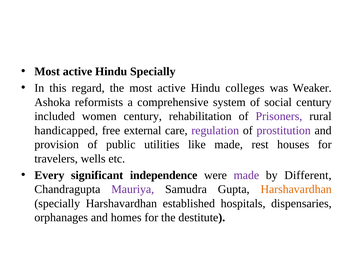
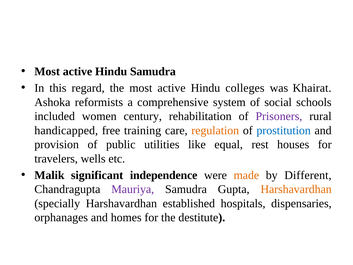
Hindu Specially: Specially -> Samudra (153, 71)
Weaker: Weaker -> Khairat (312, 88)
social century: century -> schools (314, 102)
external: external -> training (143, 130)
regulation colour: purple -> orange (215, 130)
prostitution colour: purple -> blue (284, 130)
like made: made -> equal (229, 144)
Every: Every -> Malik (49, 175)
made colour: purple -> orange (246, 175)
